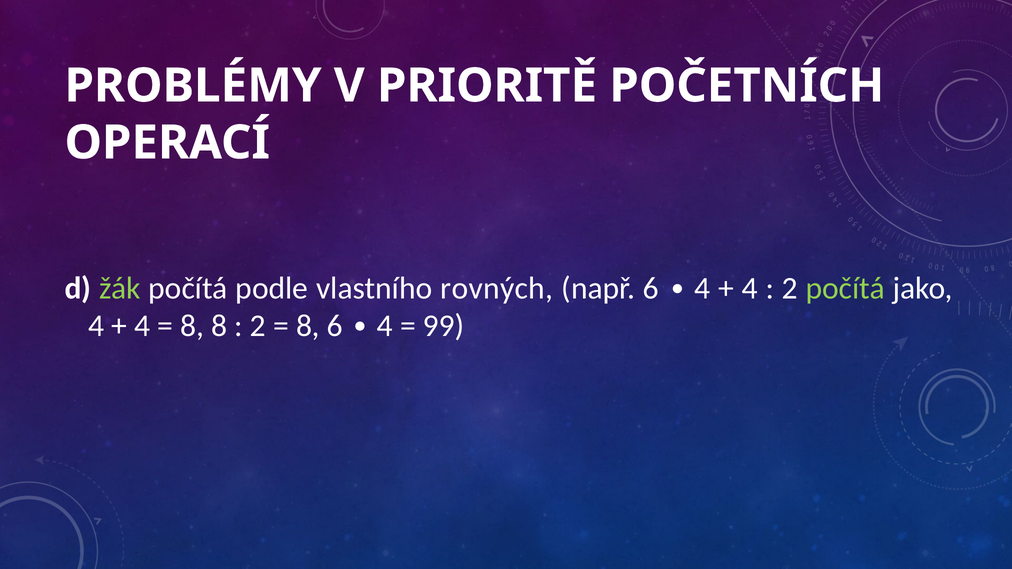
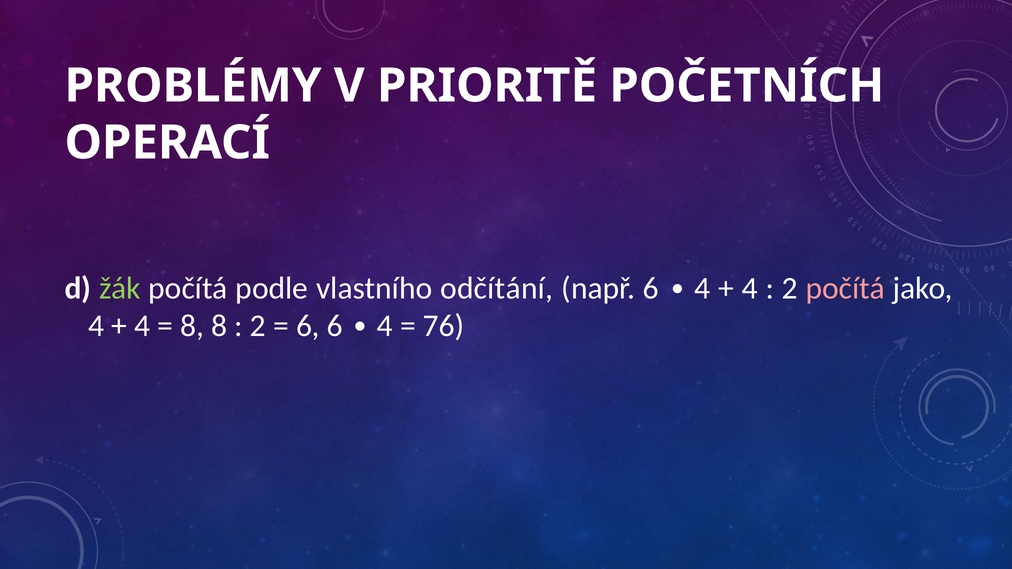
rovných: rovných -> odčítání (497, 288)
počítá colour: light green -> pink (845, 288)
8: 8 -> 6 (308, 326)
99: 99 -> 76 (444, 326)
